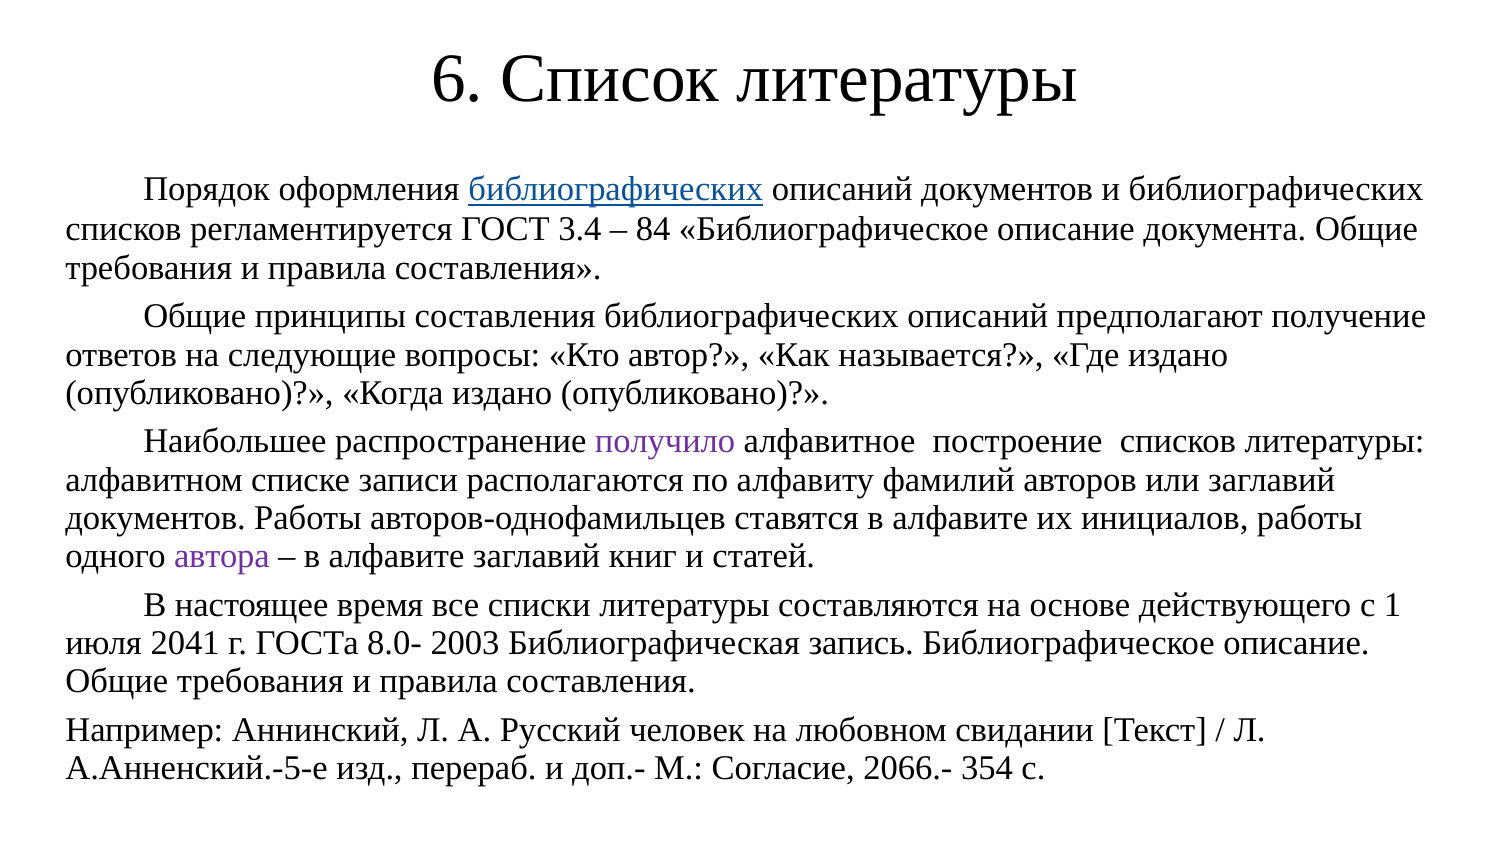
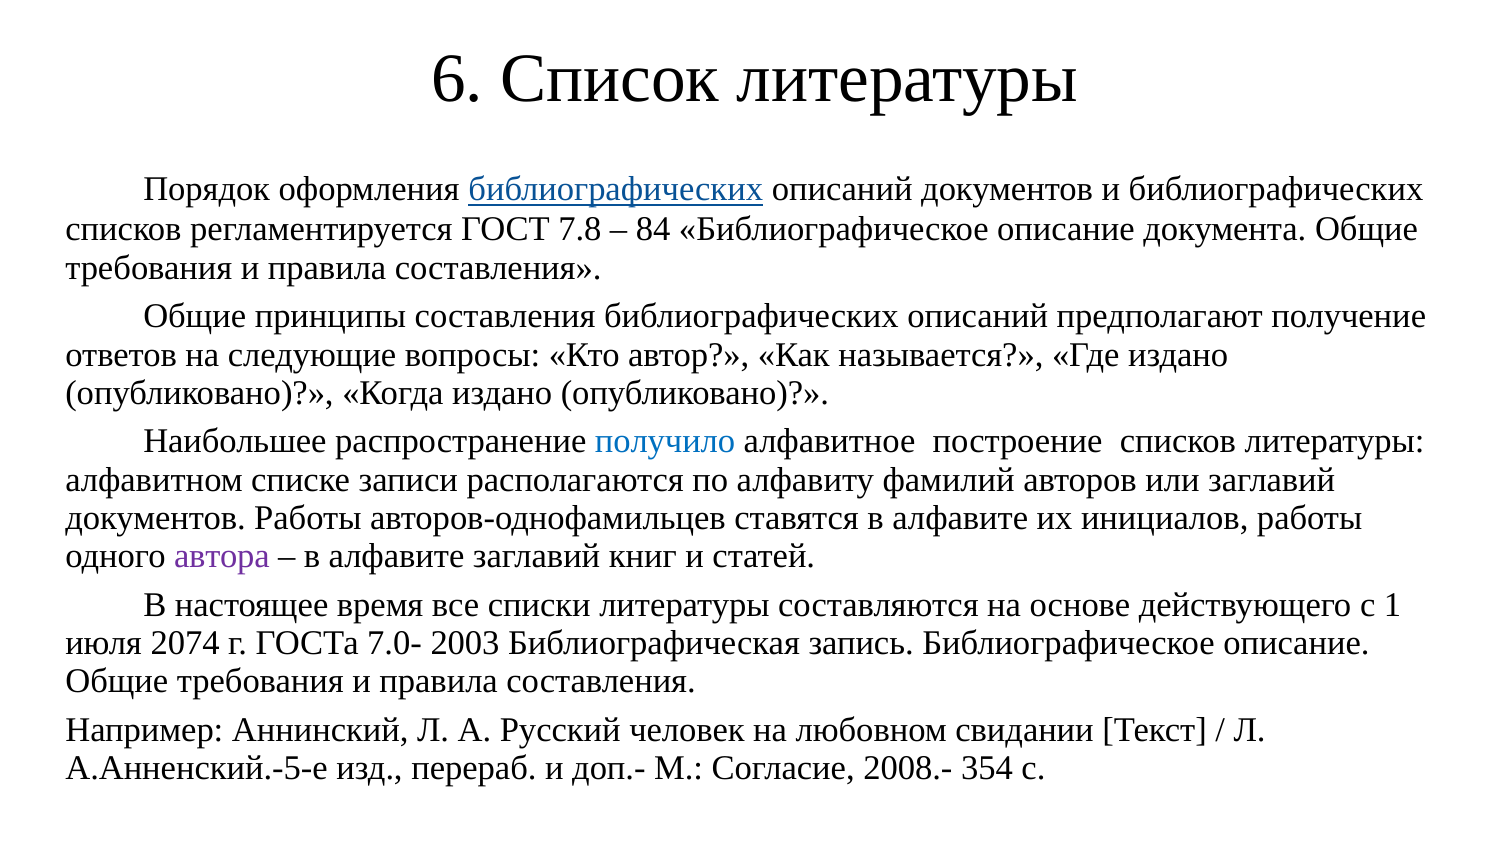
3.4: 3.4 -> 7.8 (580, 229)
получило colour: purple -> blue (665, 441)
2041: 2041 -> 2074 (185, 643)
8.0-: 8.0- -> 7.0- (395, 643)
2066.-: 2066.- -> 2008.- (908, 768)
